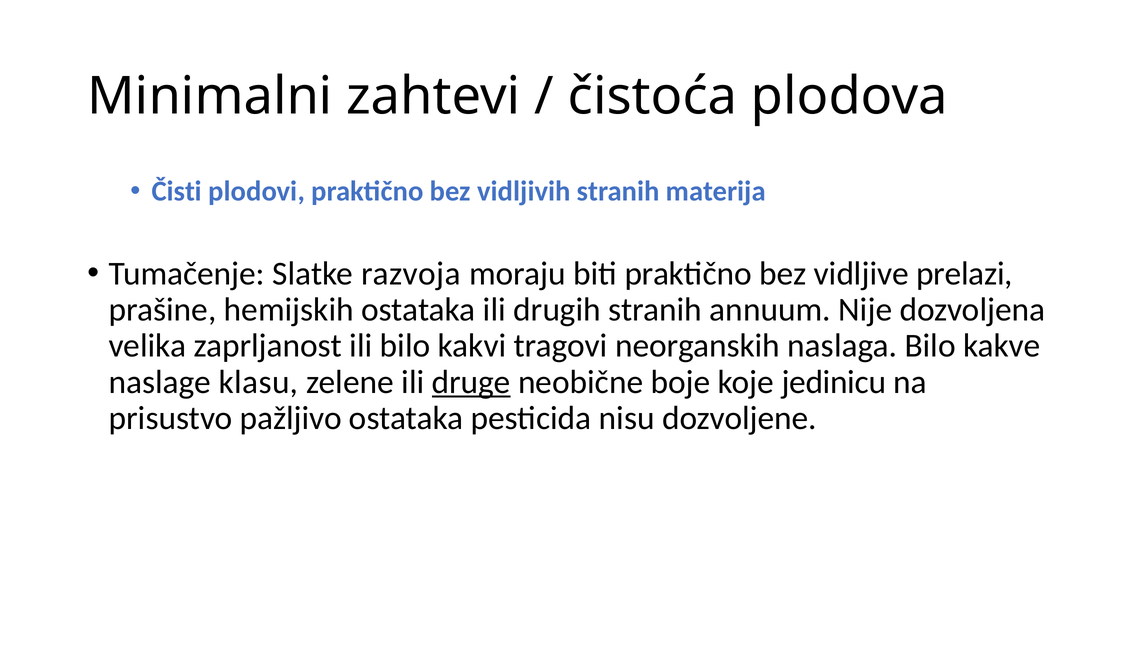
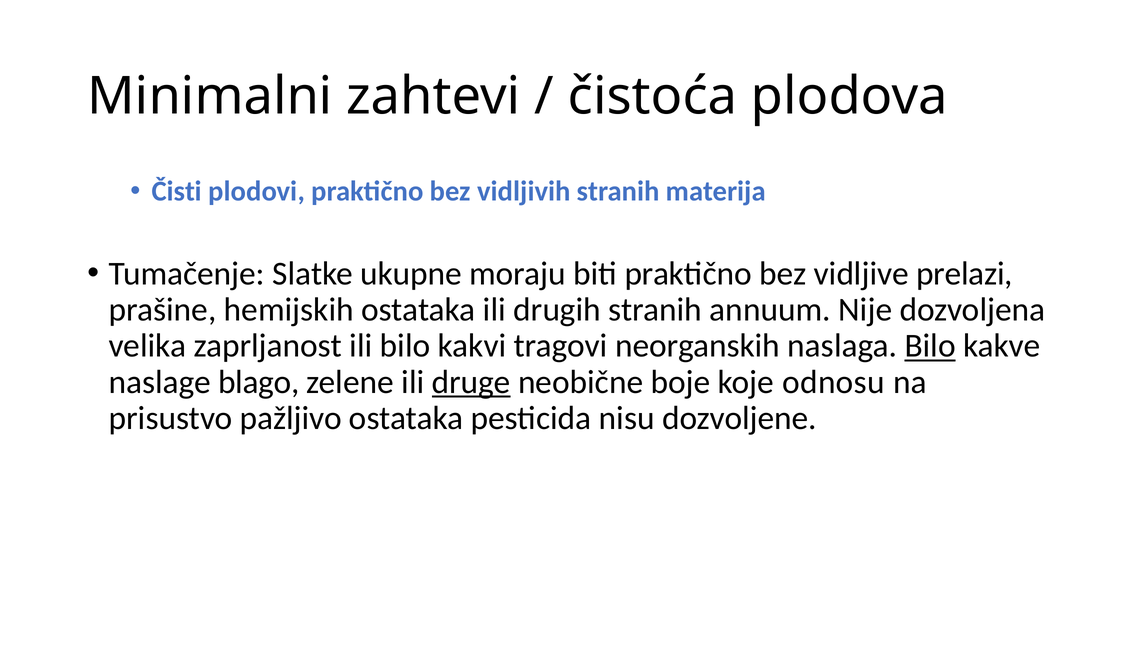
razvoja: razvoja -> ukupne (411, 274)
Bilo underline: none -> present (930, 346)
klasu: klasu -> blago (259, 382)
jedinicu: jedinicu -> odnosu (834, 382)
